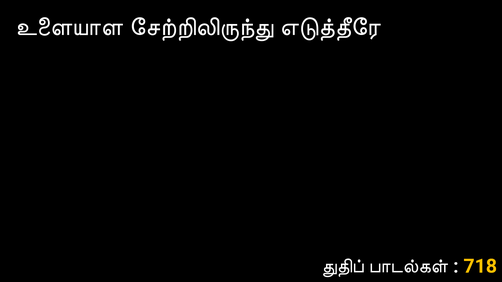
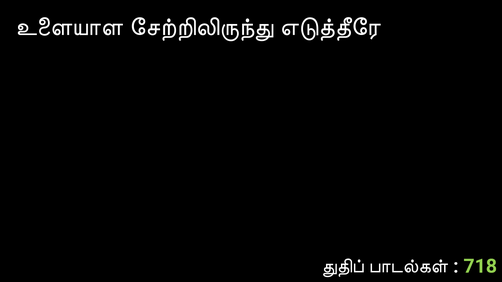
718 colour: yellow -> light green (480, 267)
